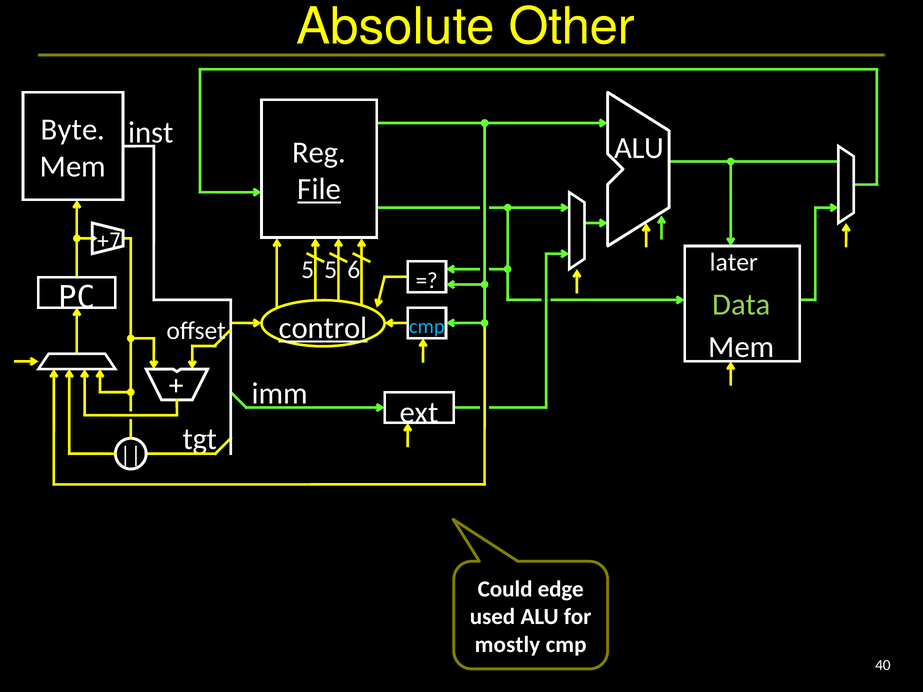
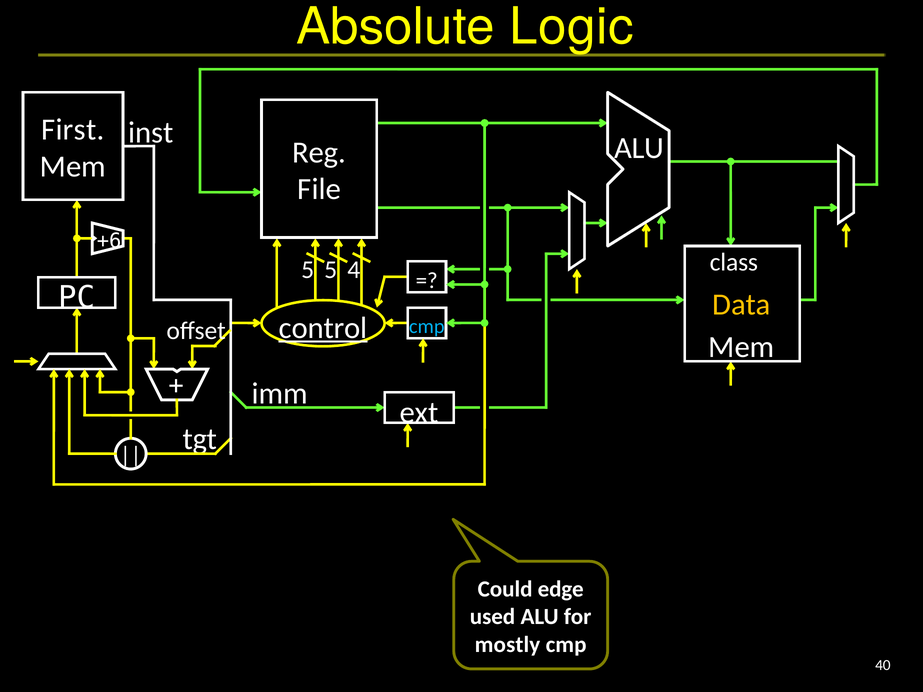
Other: Other -> Logic (571, 27)
Byte: Byte -> First (73, 130)
File underline: present -> none (319, 189)
+7: +7 -> +6 (109, 241)
later: later -> class (734, 263)
6: 6 -> 4 (354, 270)
Data colour: light green -> yellow (742, 305)
